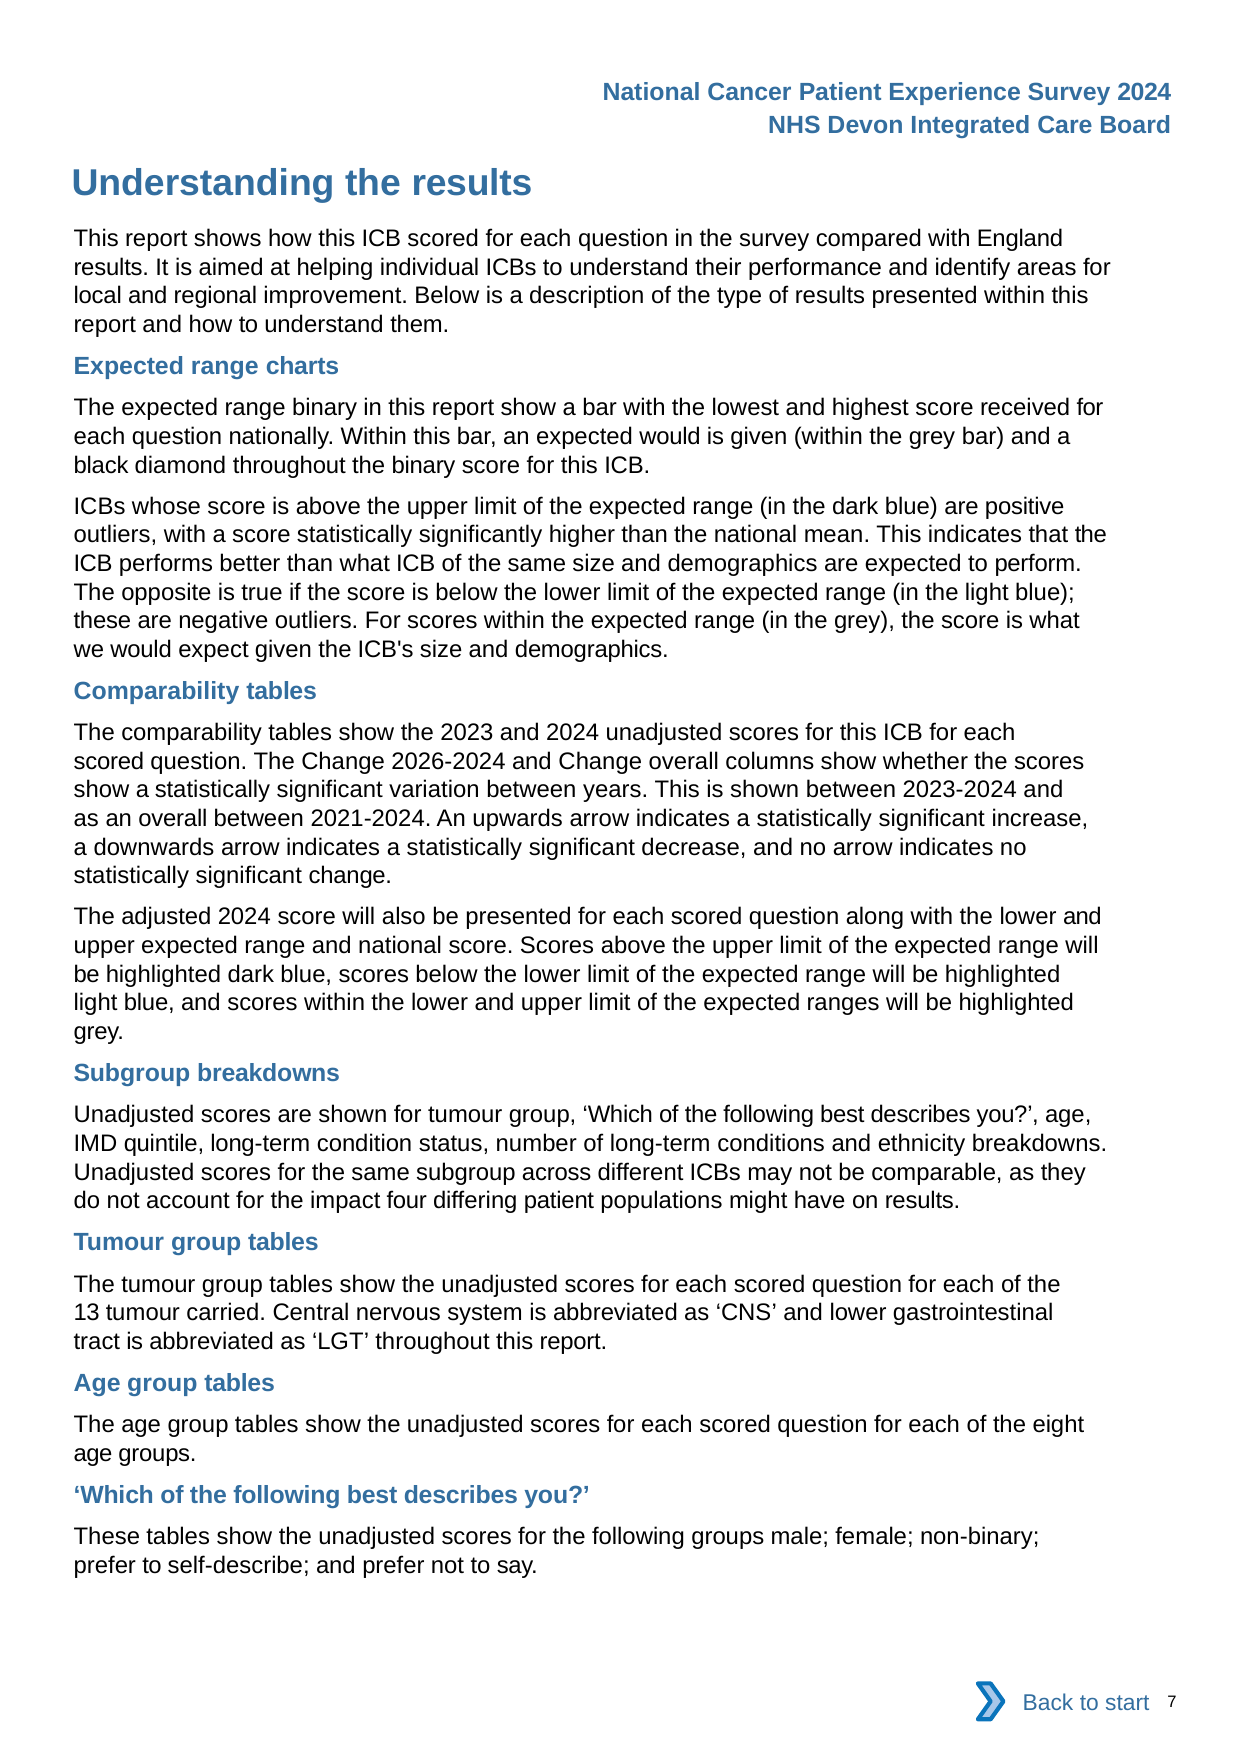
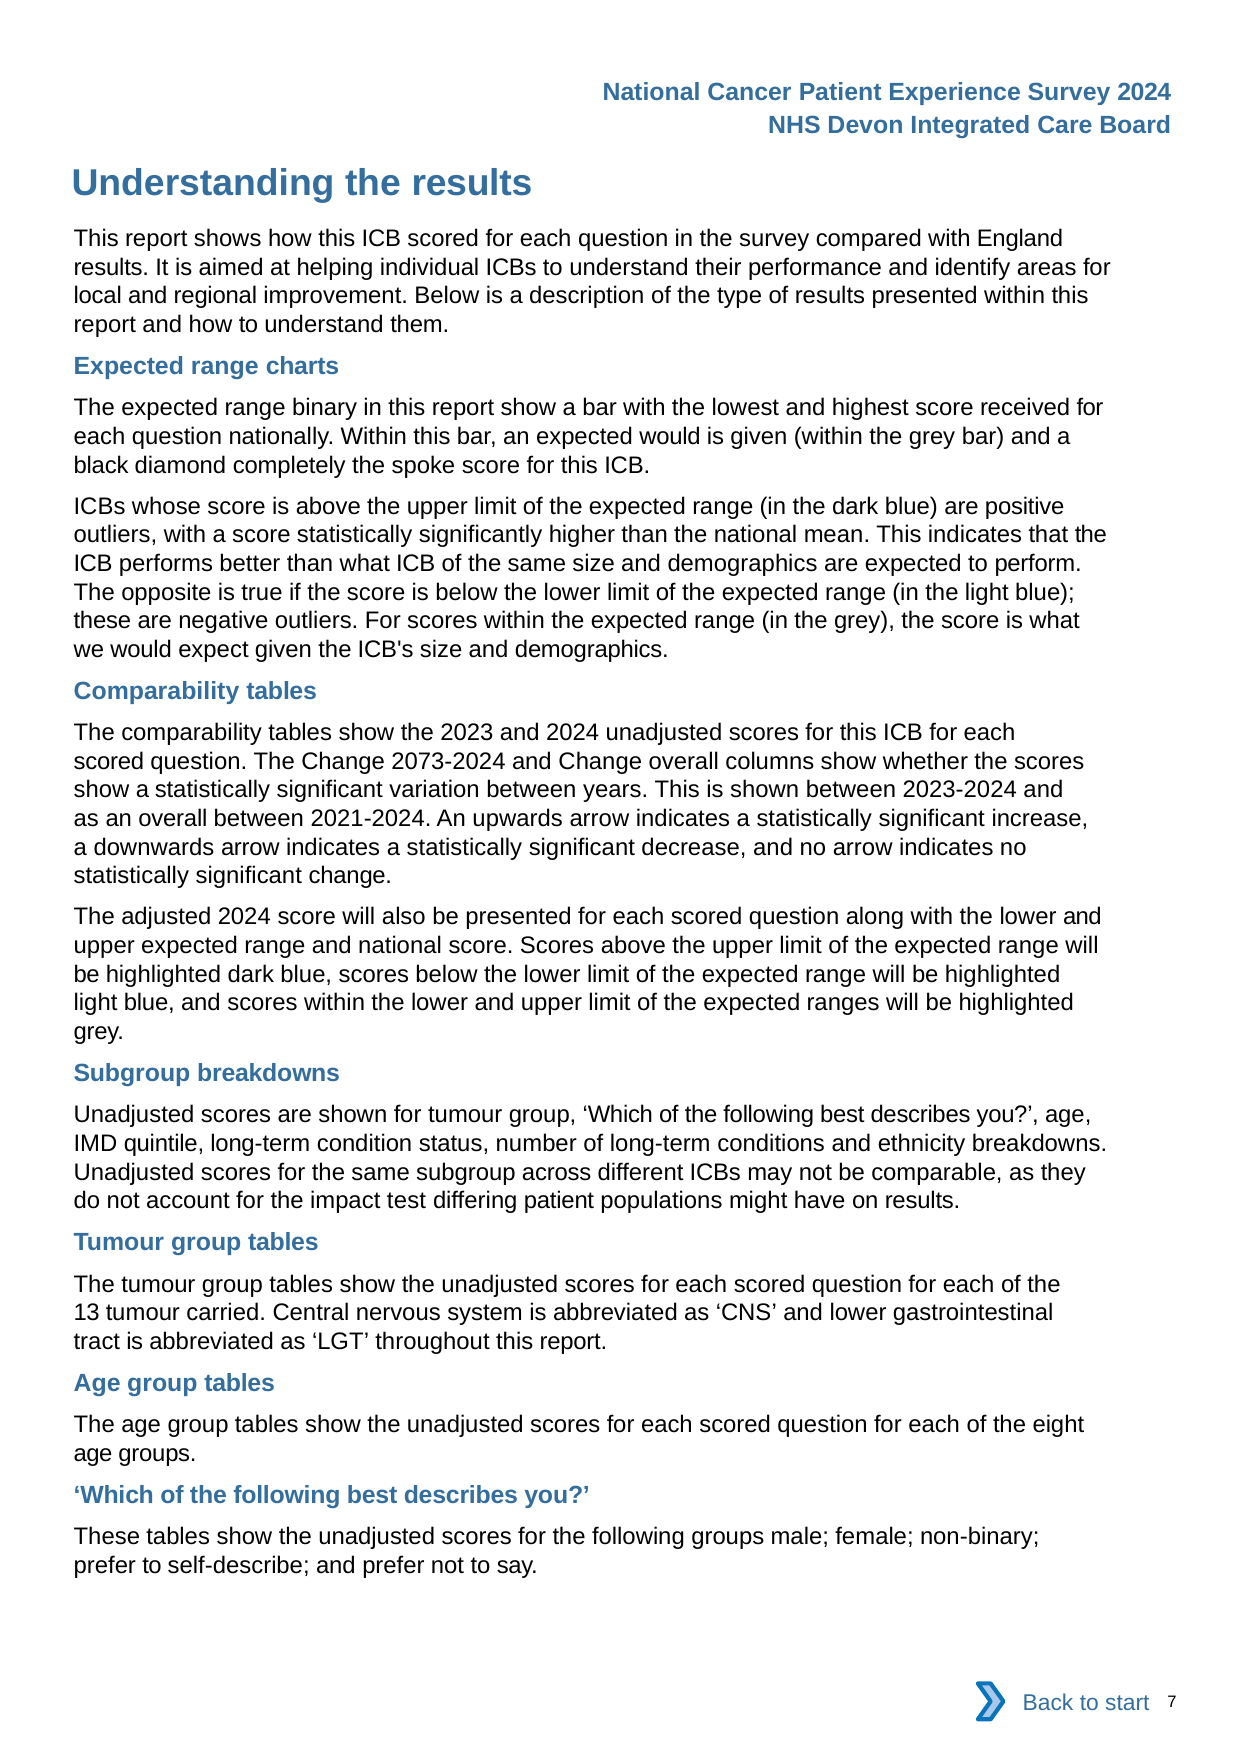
diamond throughout: throughout -> completely (289, 465)
the binary: binary -> spoke (423, 465)
2026-2024: 2026-2024 -> 2073-2024 (448, 762)
four: four -> test (407, 1201)
